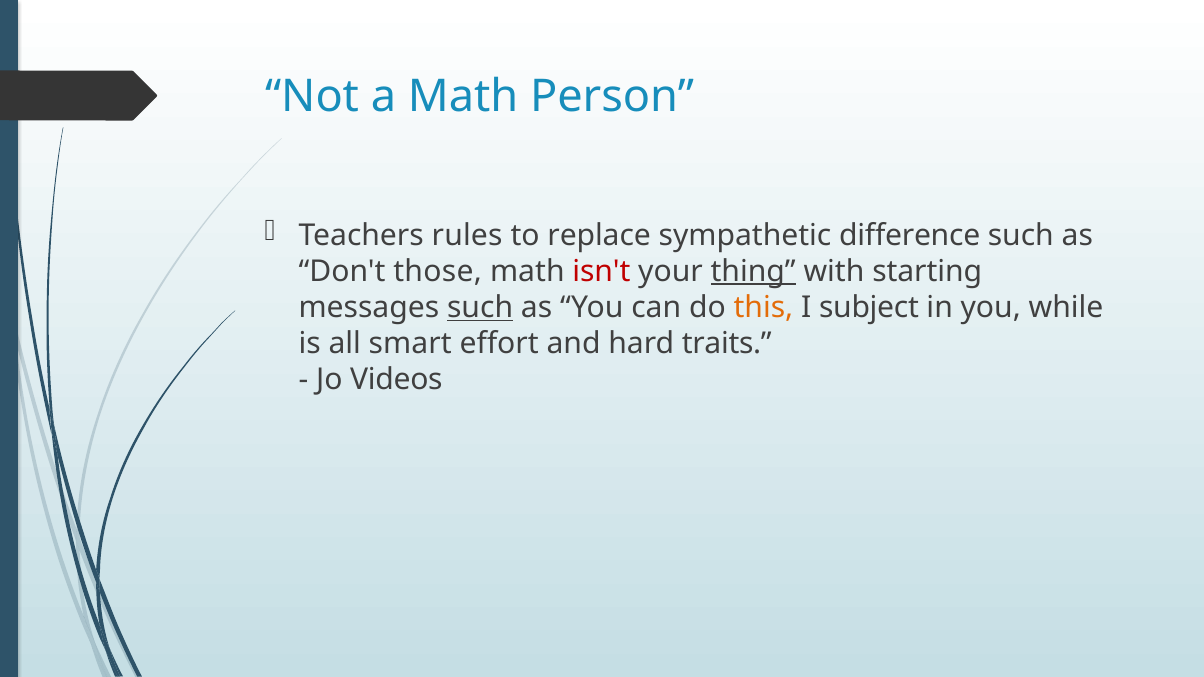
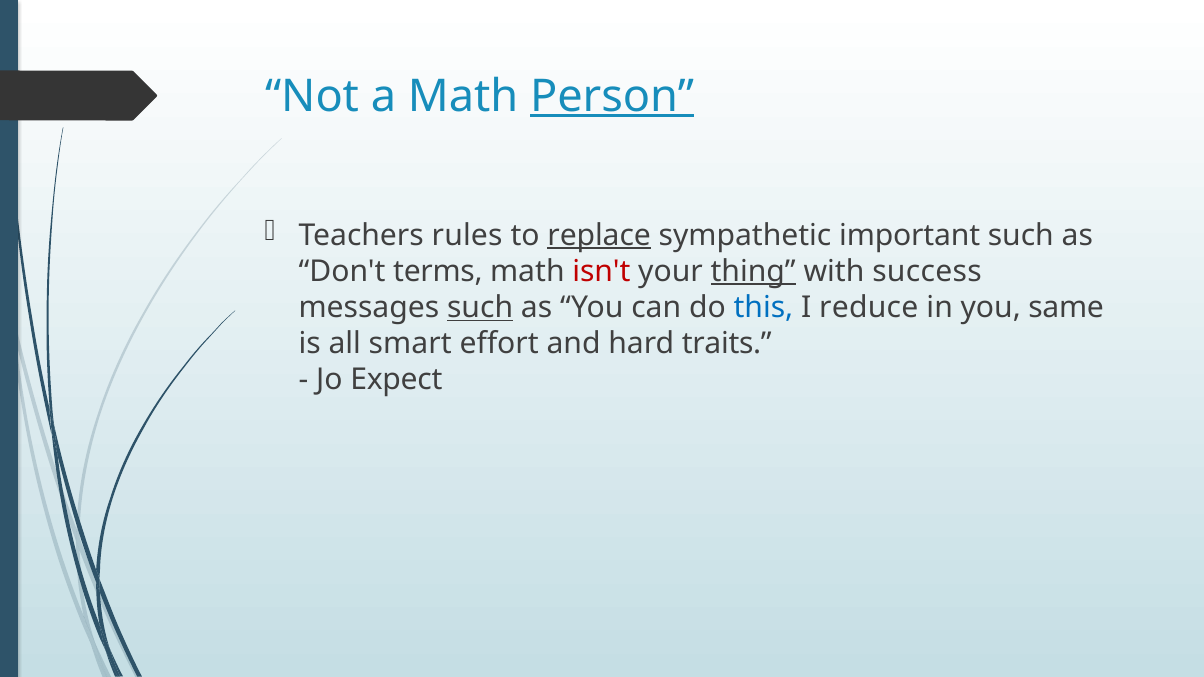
Person underline: none -> present (612, 96)
replace underline: none -> present (599, 235)
difference: difference -> important (910, 235)
those: those -> terms (438, 272)
starting: starting -> success (927, 272)
this colour: orange -> blue (763, 308)
subject: subject -> reduce (869, 308)
while: while -> same (1066, 308)
Videos: Videos -> Expect (396, 380)
